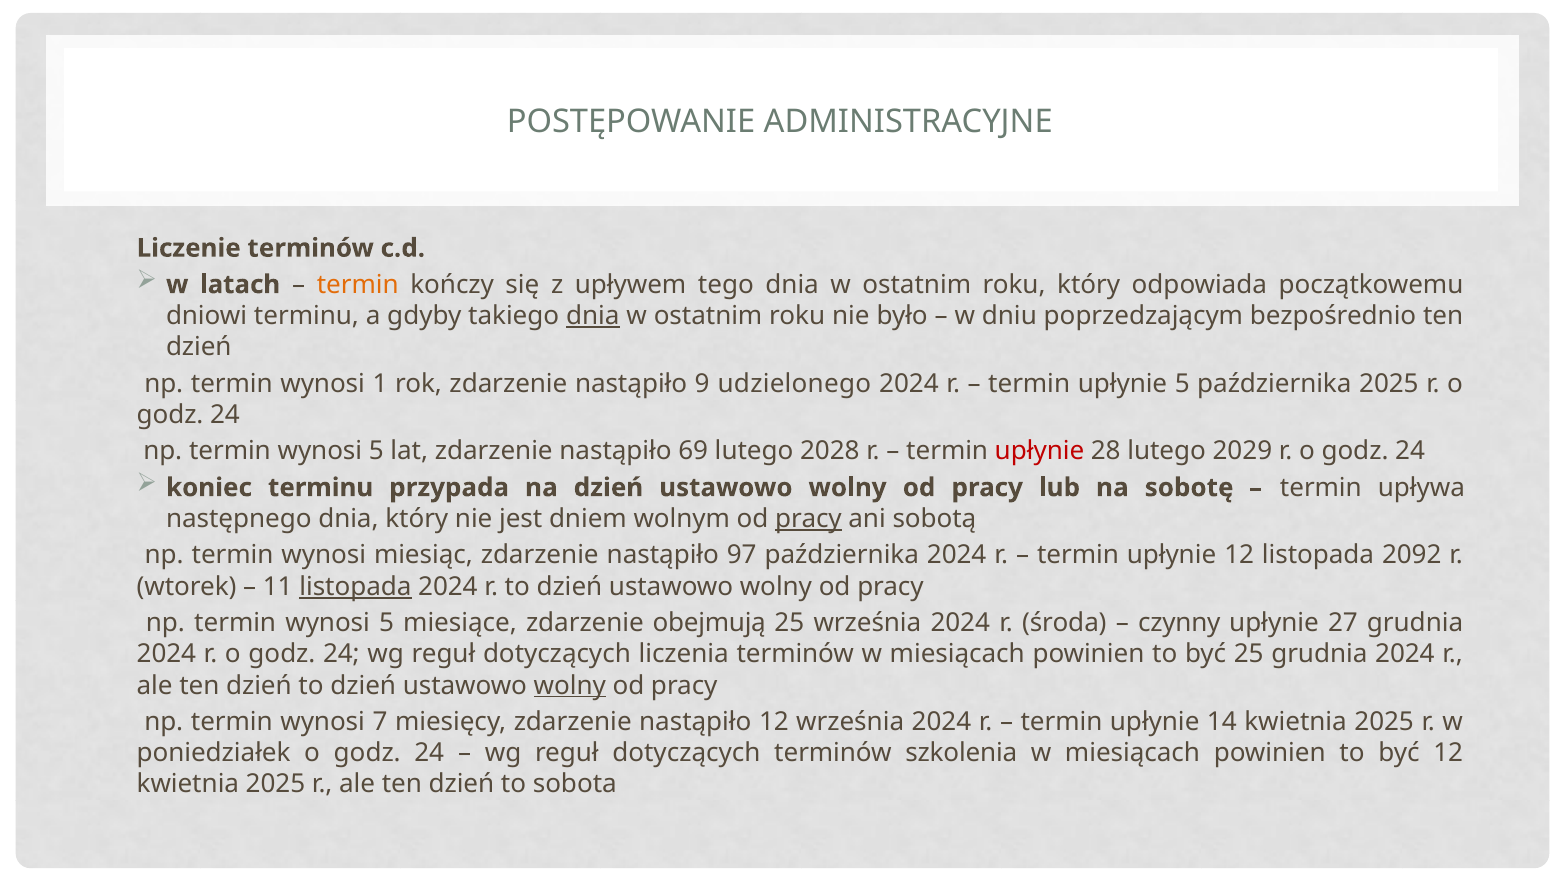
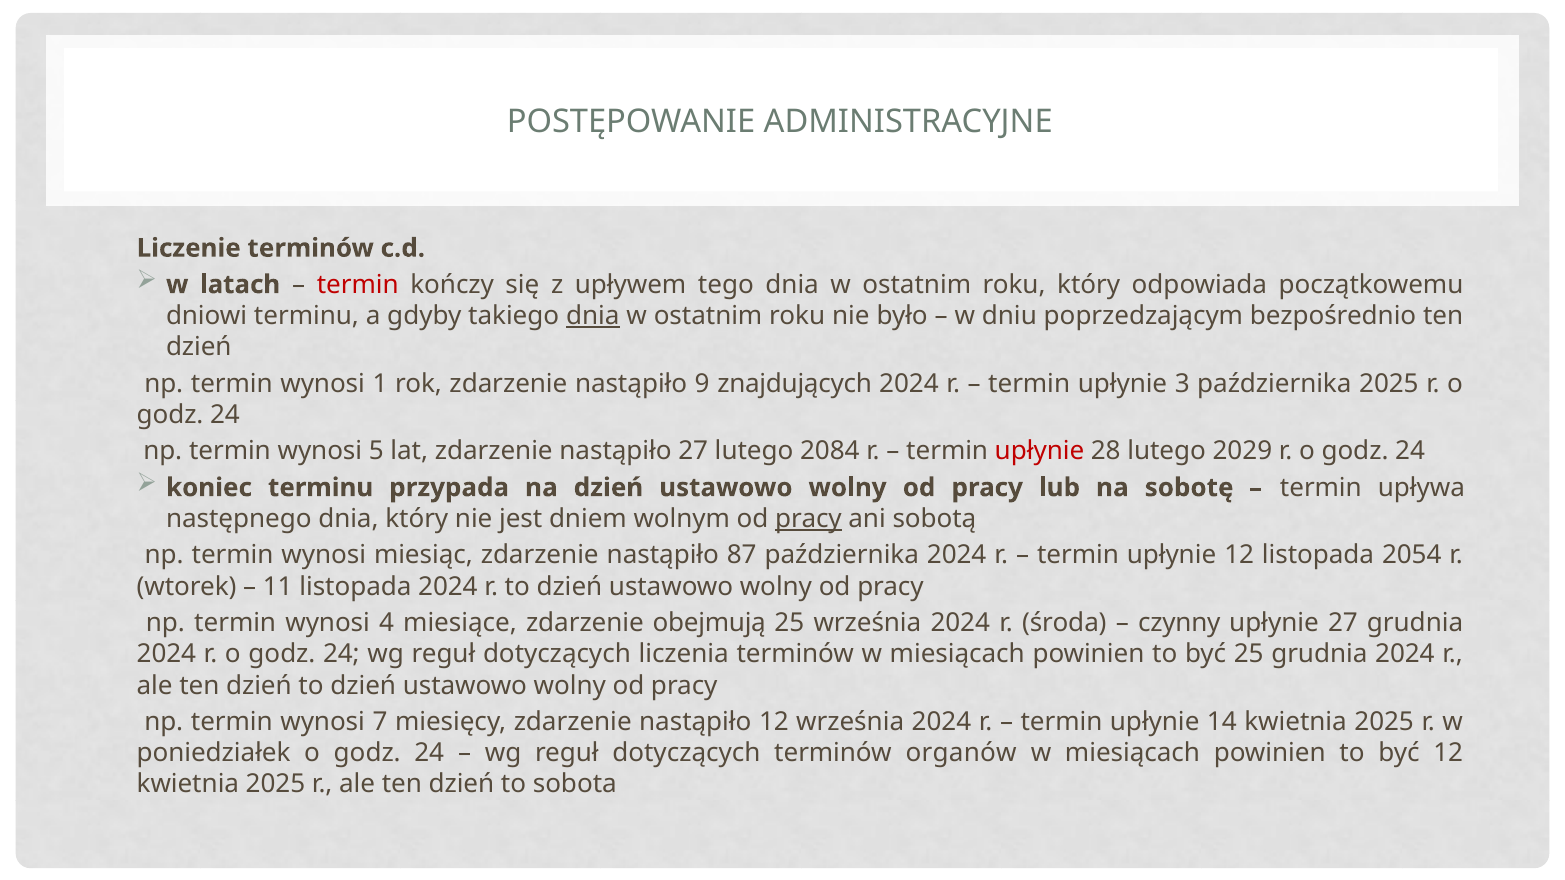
termin colour: orange -> red (358, 285)
udzielonego: udzielonego -> znajdujących (795, 384)
upłynie 5: 5 -> 3 (1182, 384)
nastąpiło 69: 69 -> 27 (693, 451)
2028: 2028 -> 2084 (830, 451)
97: 97 -> 87 (742, 555)
2092: 2092 -> 2054 (1412, 555)
listopada underline: present -> none (355, 587)
5: 5 -> 4 (387, 623)
wolny underline: present -> none (570, 686)
szkolenia: szkolenia -> organów (961, 753)
